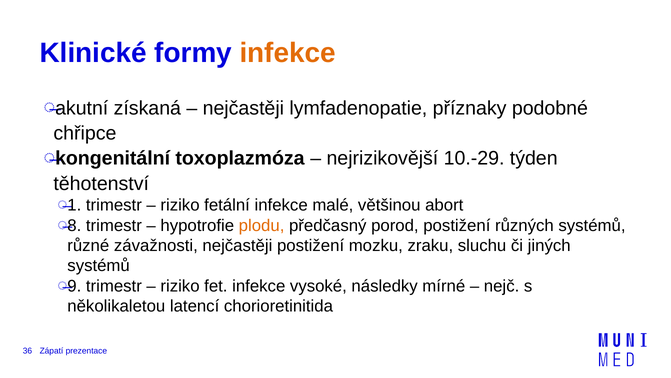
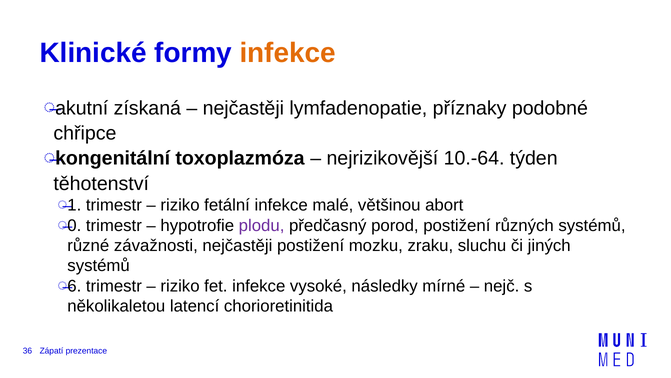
10.-29: 10.-29 -> 10.-64 (474, 158)
8: 8 -> 0 (74, 225)
plodu colour: orange -> purple (262, 225)
9: 9 -> 6 (74, 286)
